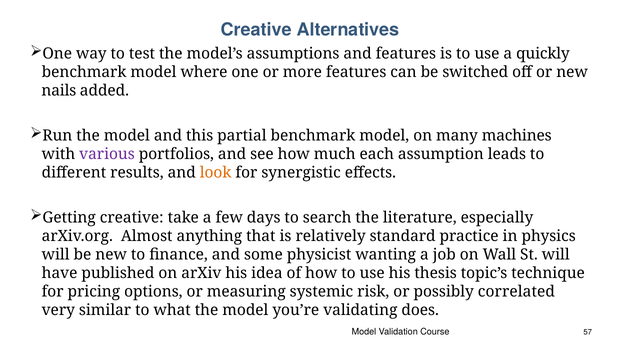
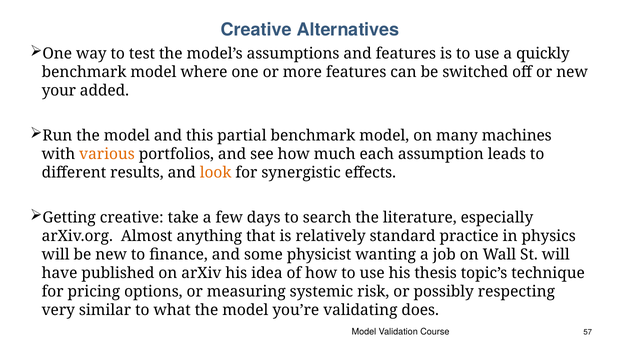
nails: nails -> your (59, 91)
various colour: purple -> orange (107, 154)
correlated: correlated -> respecting (516, 291)
